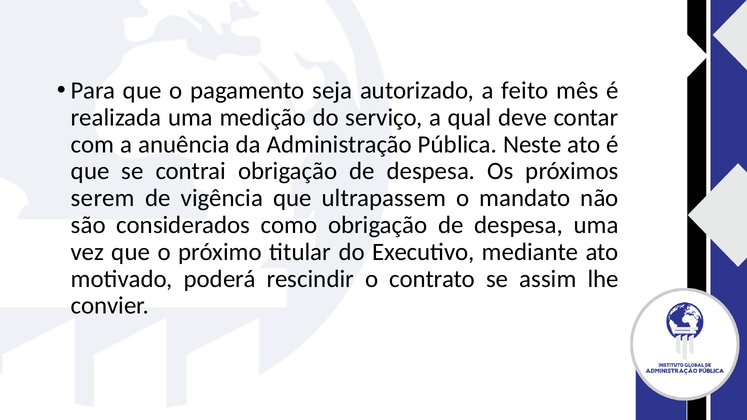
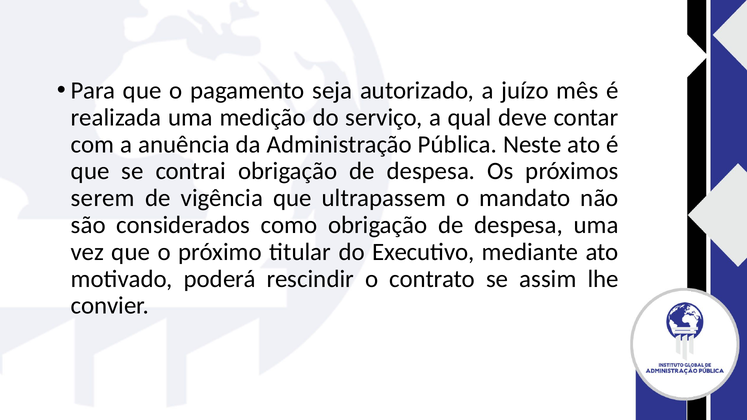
feito: feito -> juízo (525, 91)
